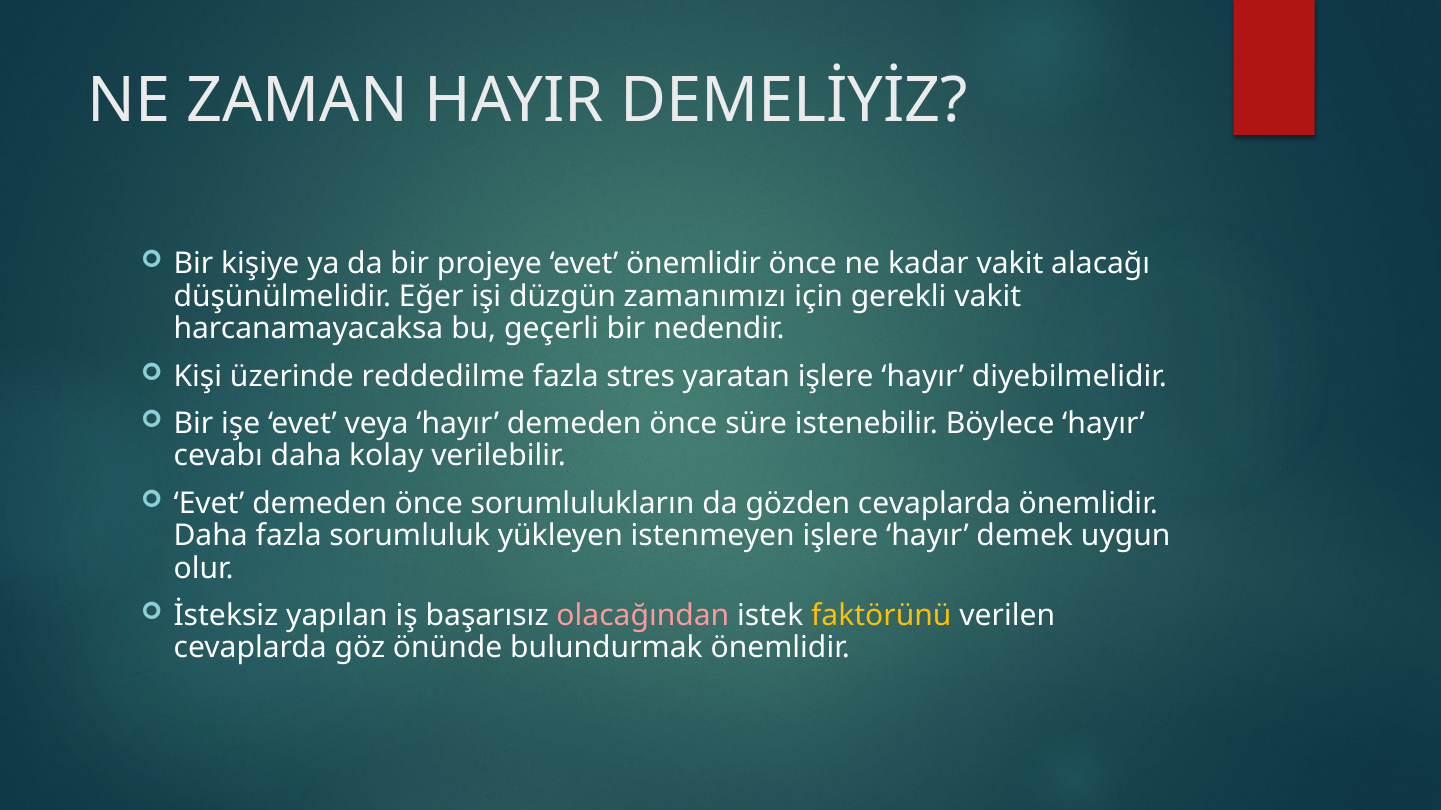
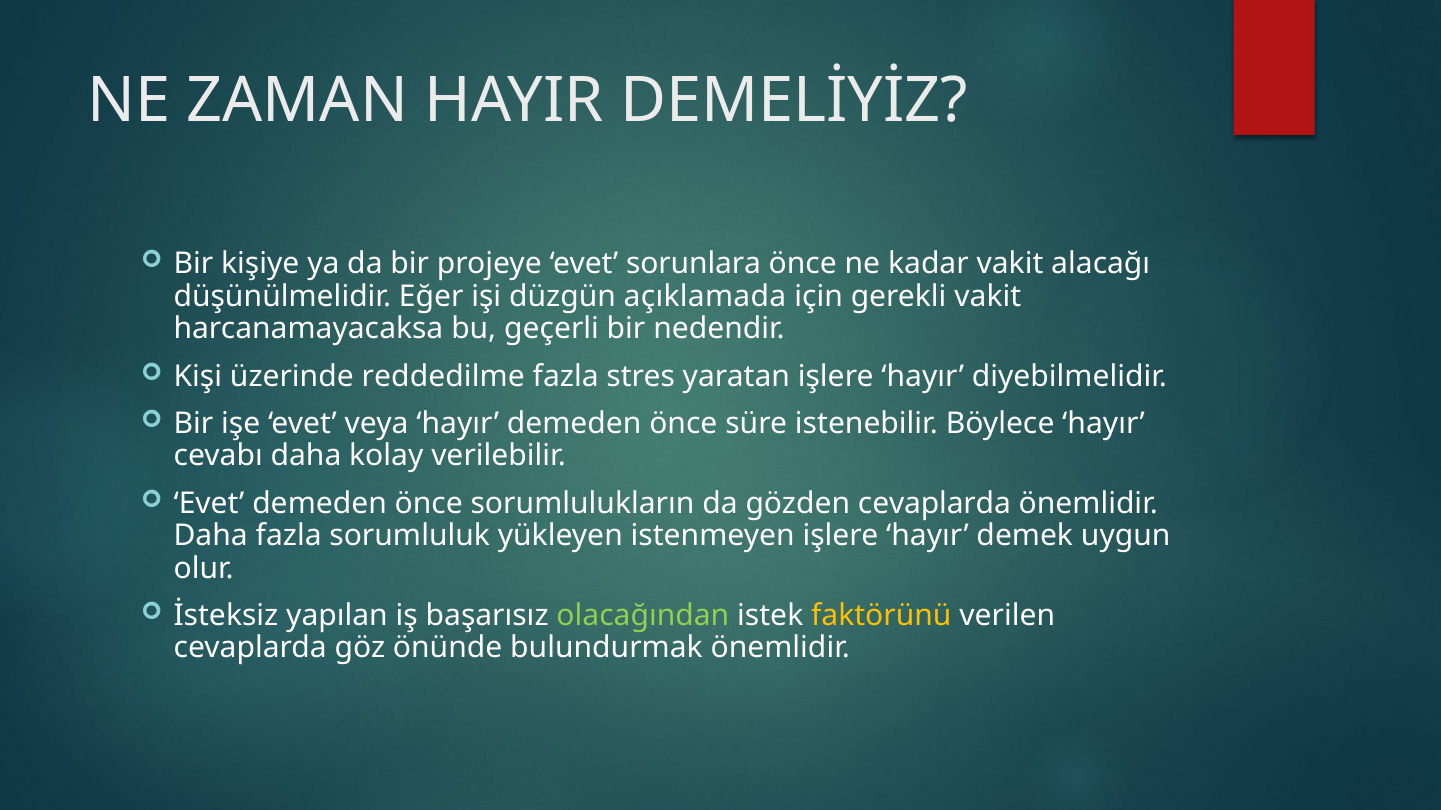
evet önemlidir: önemlidir -> sorunlara (694, 264)
zamanımızı: zamanımızı -> açıklamada (705, 297)
olacağından colour: pink -> light green (643, 616)
